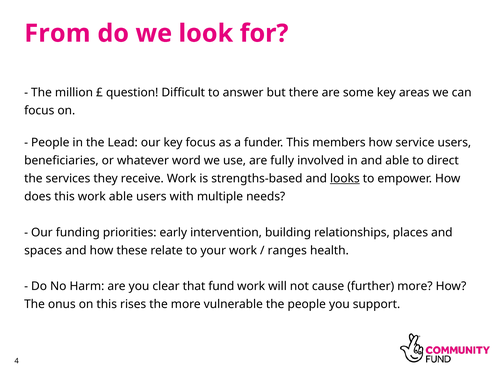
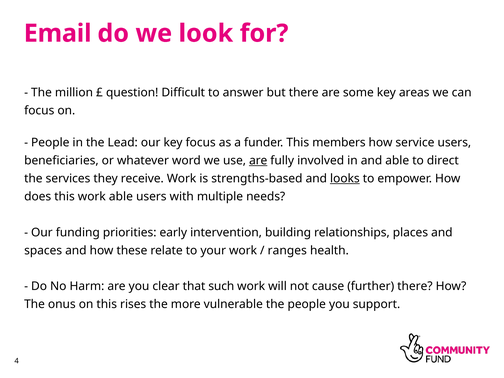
From: From -> Email (58, 33)
are underline: none -> present (258, 161)
fund: fund -> such (221, 286)
further more: more -> there (415, 286)
